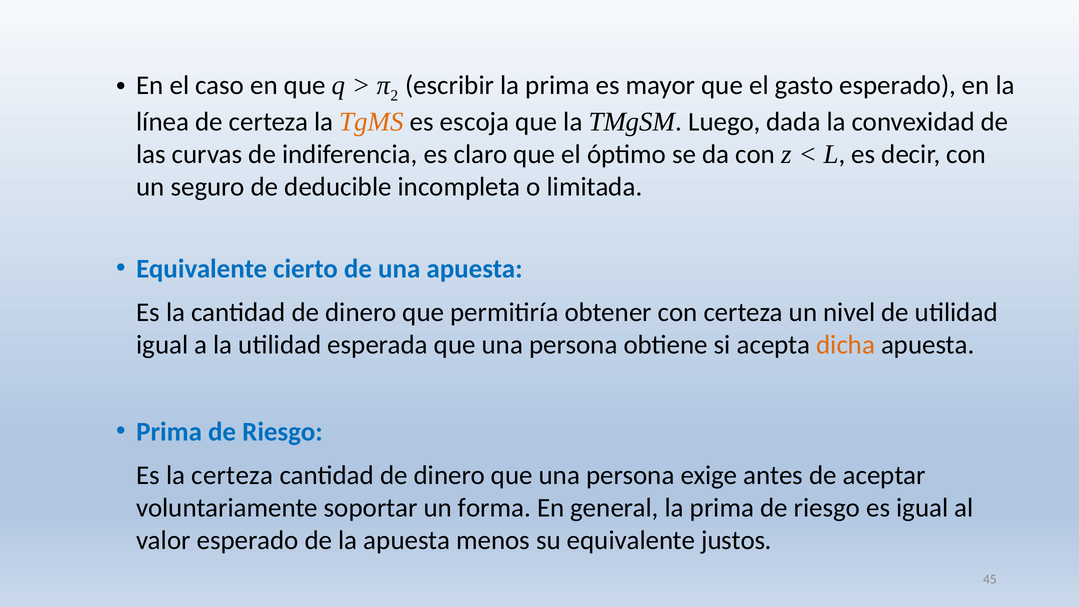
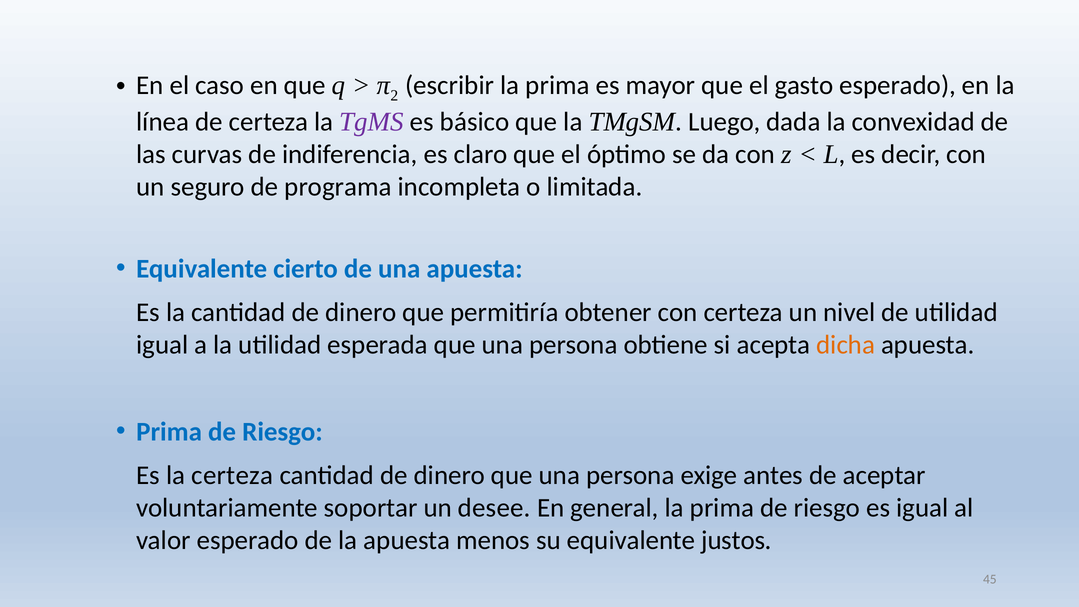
TgMS colour: orange -> purple (372, 122)
escoja: escoja -> básico (475, 122)
deducible: deducible -> programa (338, 187)
forma: forma -> desee (494, 508)
